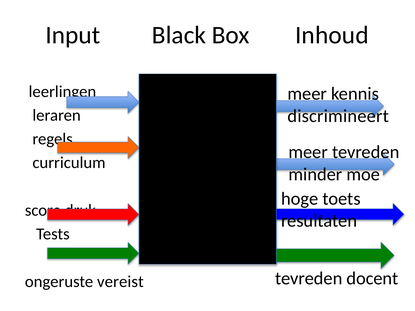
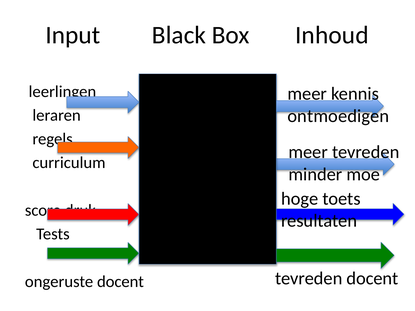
discrimineert: discrimineert -> ontmoedigen (338, 116)
ongeruste vereist: vereist -> docent (120, 282)
